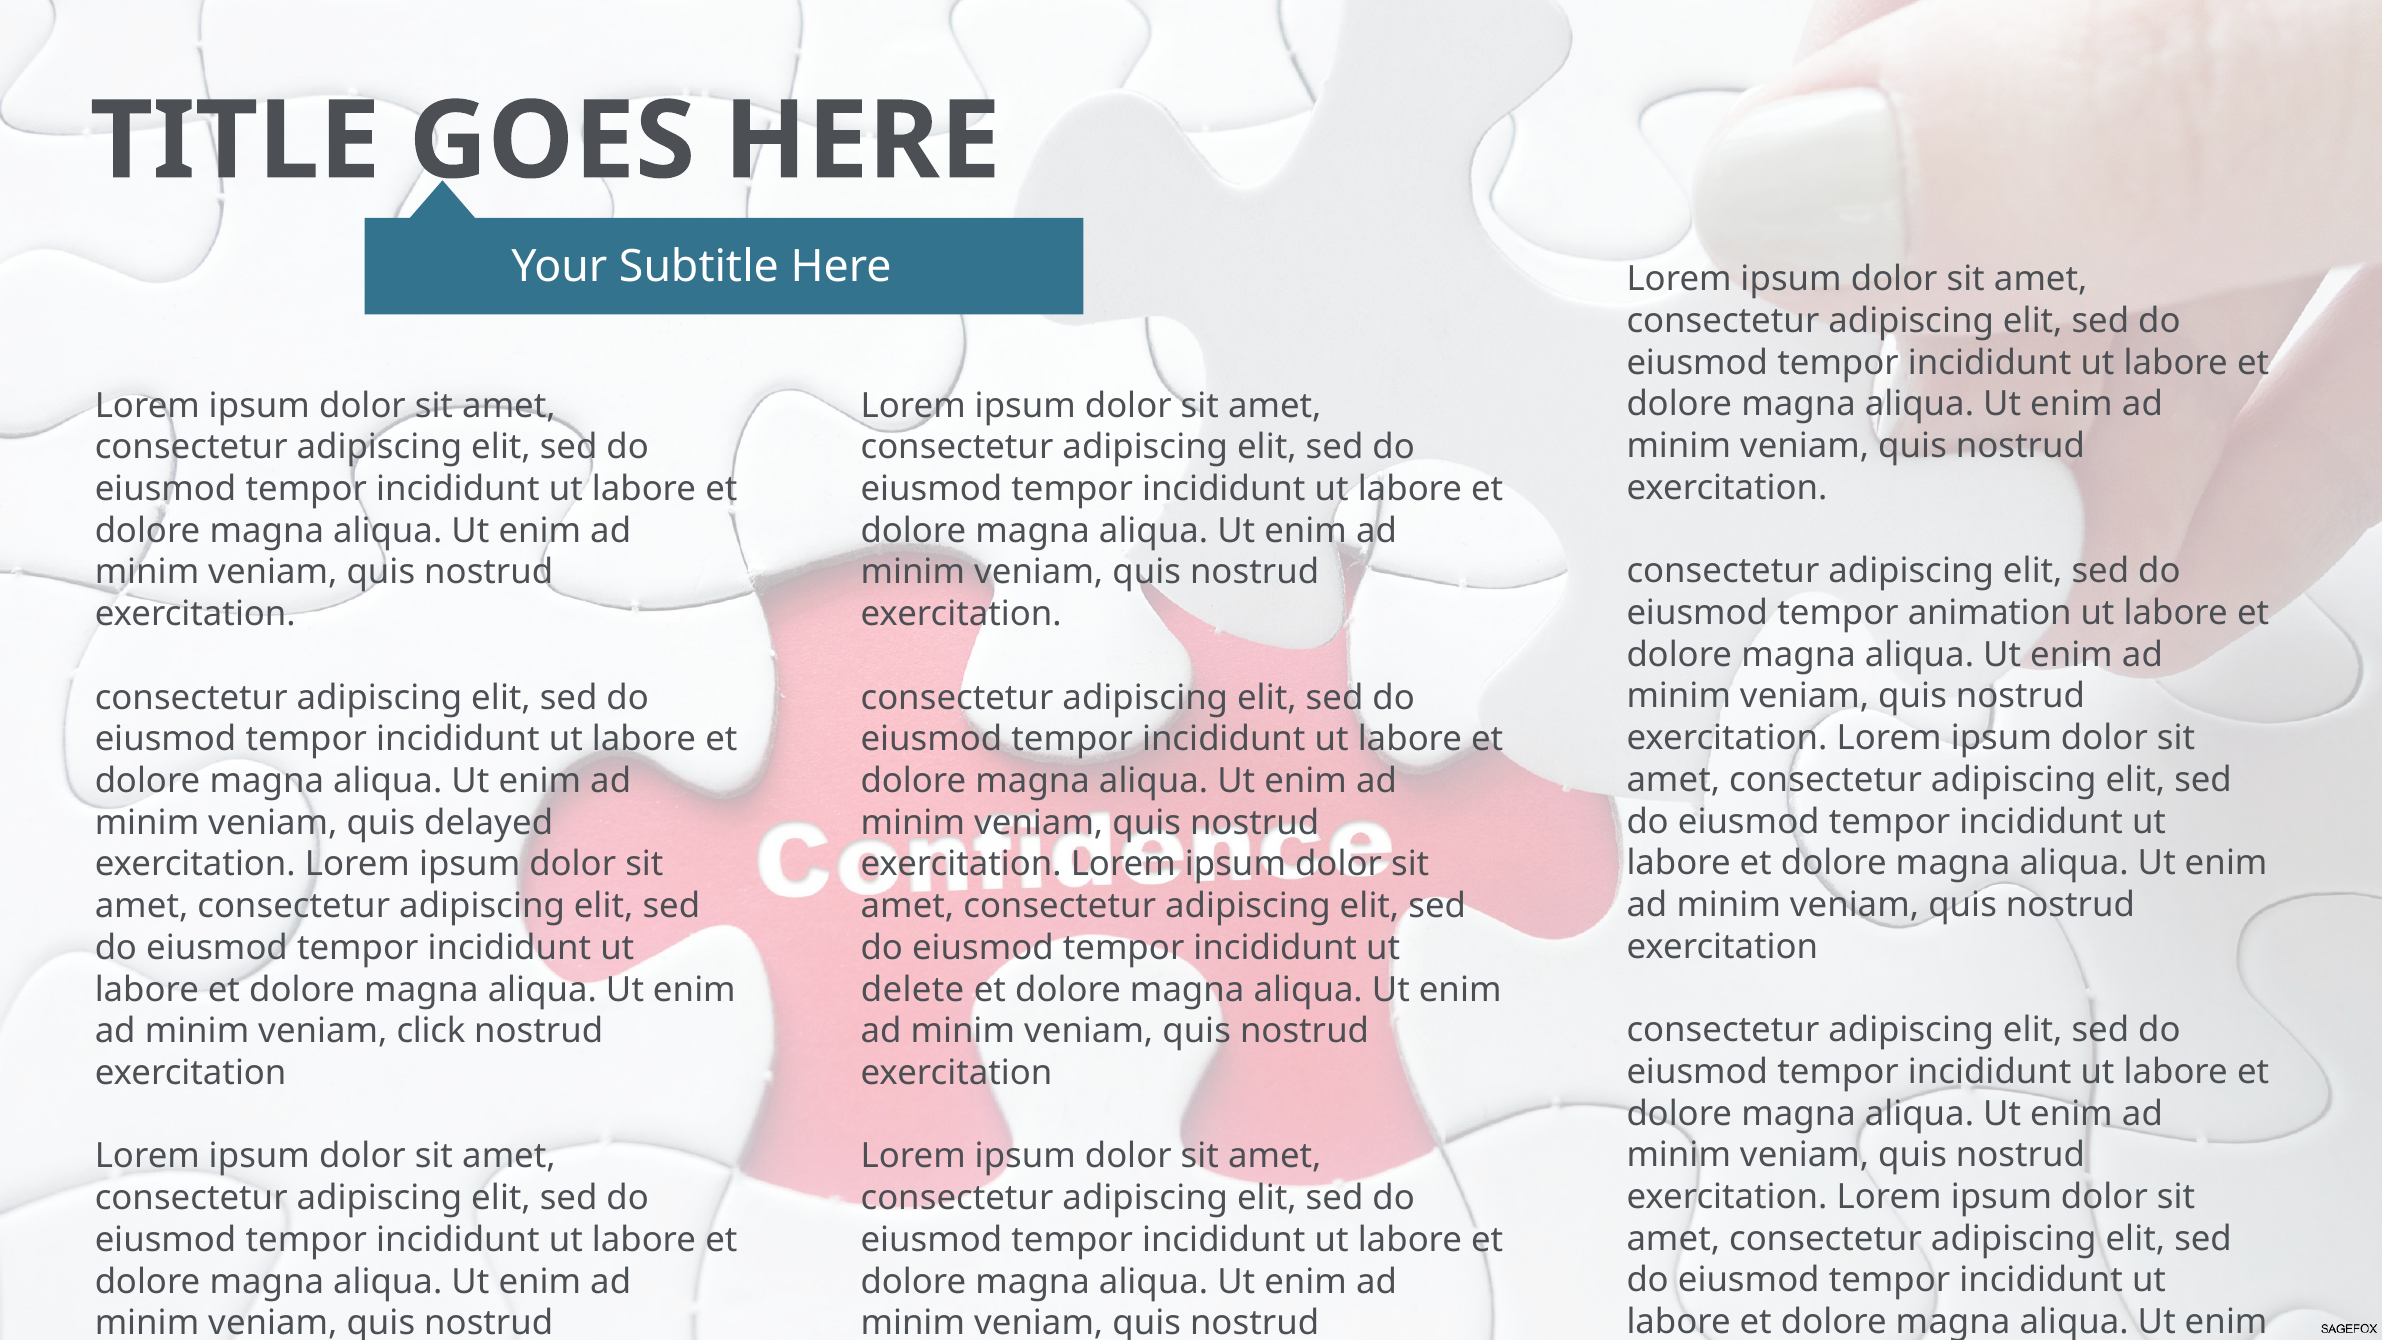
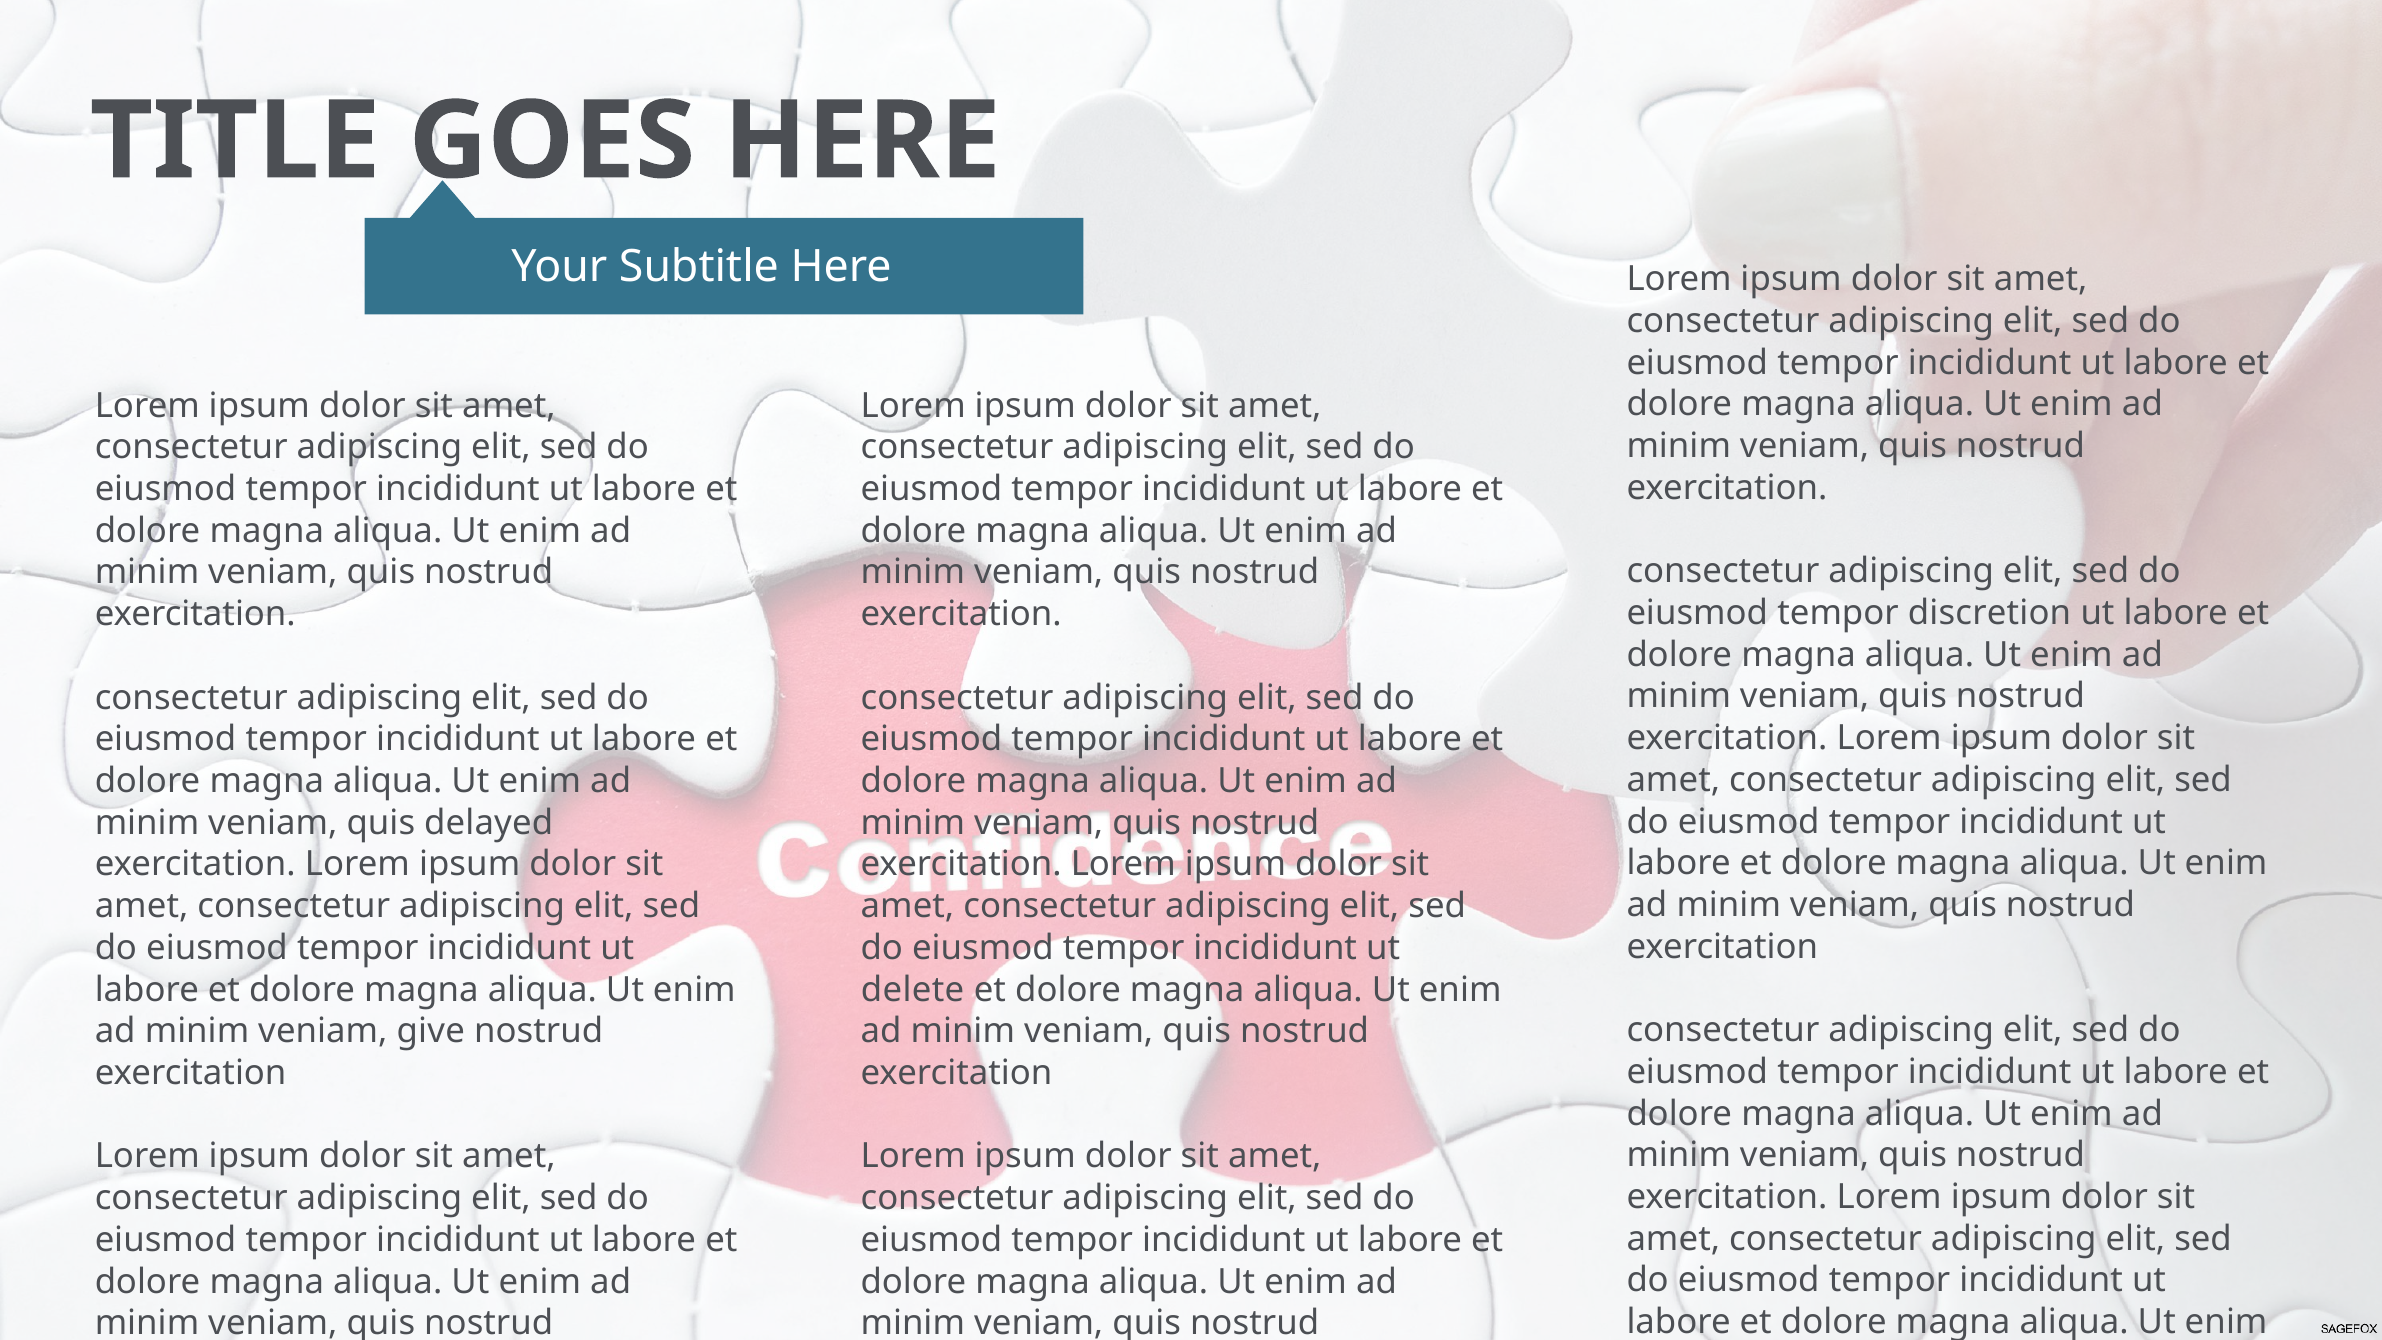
animation: animation -> discretion (1990, 613)
click: click -> give (431, 1031)
